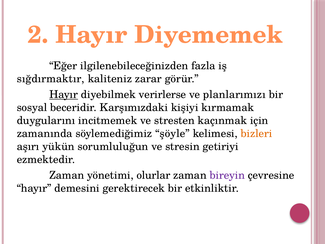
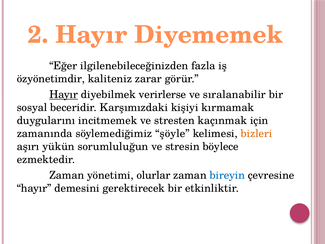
sığdırmaktır: sığdırmaktır -> özyönetimdir (51, 79)
planlarımızı: planlarımızı -> sıralanabilir (234, 94)
getiriyi: getiriyi -> böylece (221, 146)
bireyin colour: purple -> blue (227, 175)
